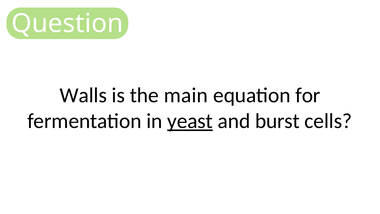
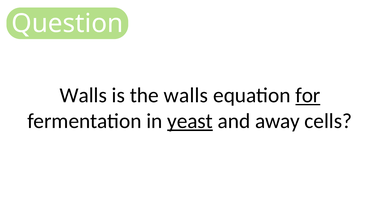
the main: main -> walls (186, 95)
for underline: none -> present (308, 95)
burst: burst -> away (277, 121)
